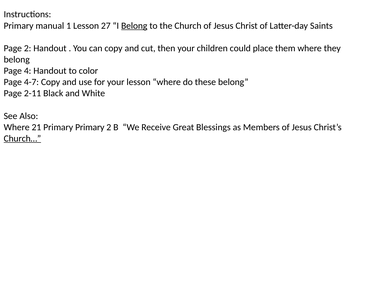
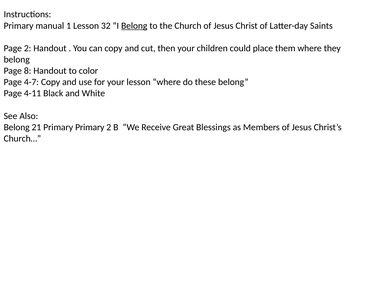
27: 27 -> 32 (106, 26)
4: 4 -> 8 (28, 71)
2-11: 2-11 -> 4-11 (33, 93)
Where: Where -> Belong (17, 127)
Church… underline: present -> none (22, 138)
